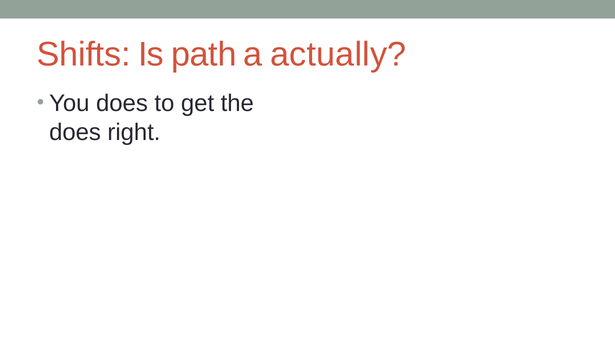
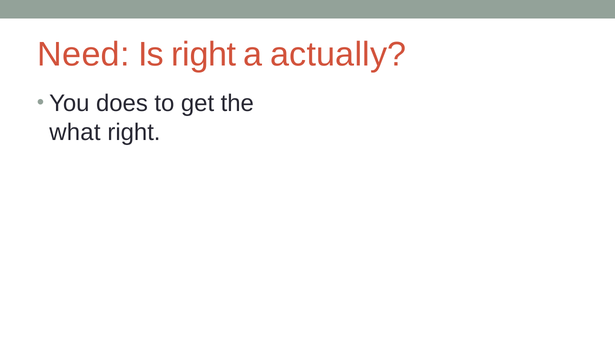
Shifts: Shifts -> Need (83, 54)
Is path: path -> right (204, 54)
does: does -> what (75, 132)
